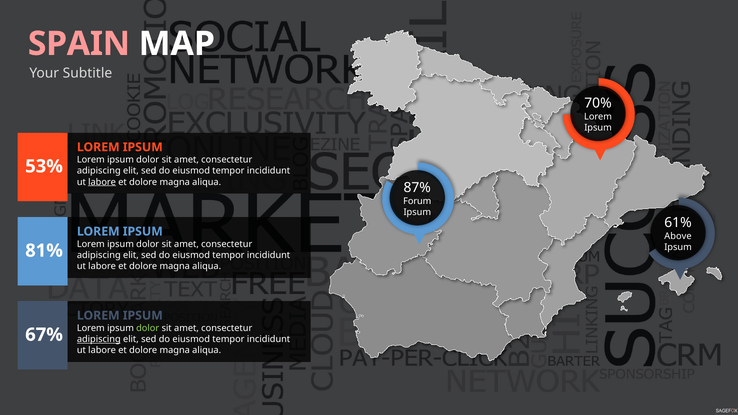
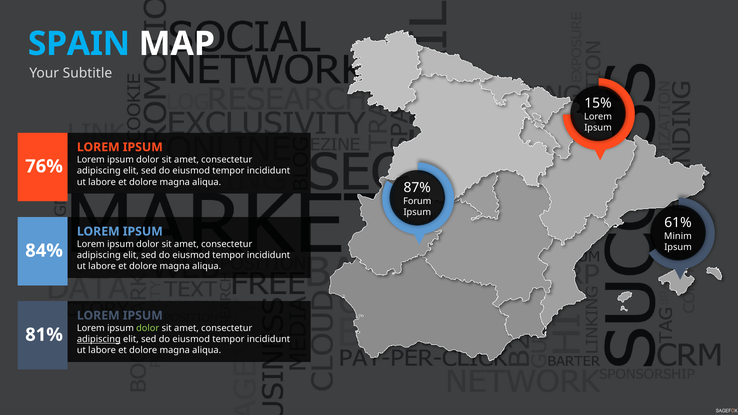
SPAIN colour: pink -> light blue (79, 44)
70%: 70% -> 15% (598, 103)
53%: 53% -> 76% (44, 166)
labore underline: present -> none (102, 182)
Above: Above -> Minim (678, 236)
81%: 81% -> 84% (44, 251)
67%: 67% -> 81% (44, 335)
